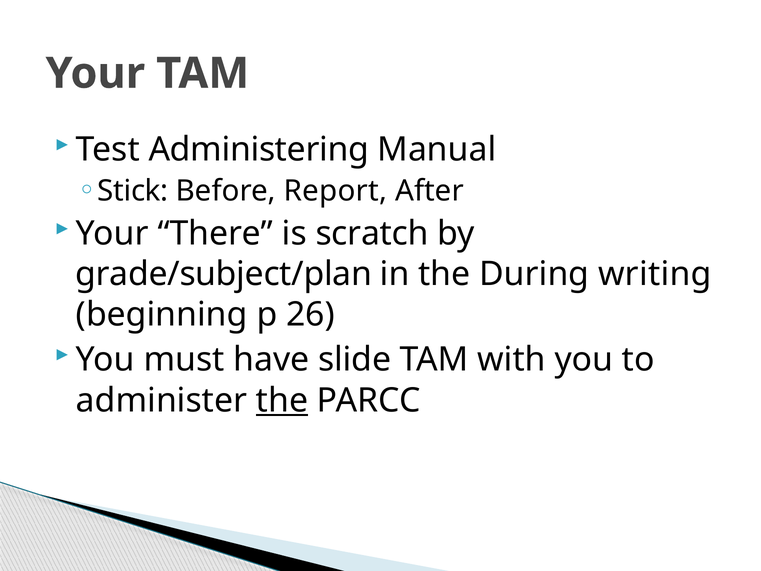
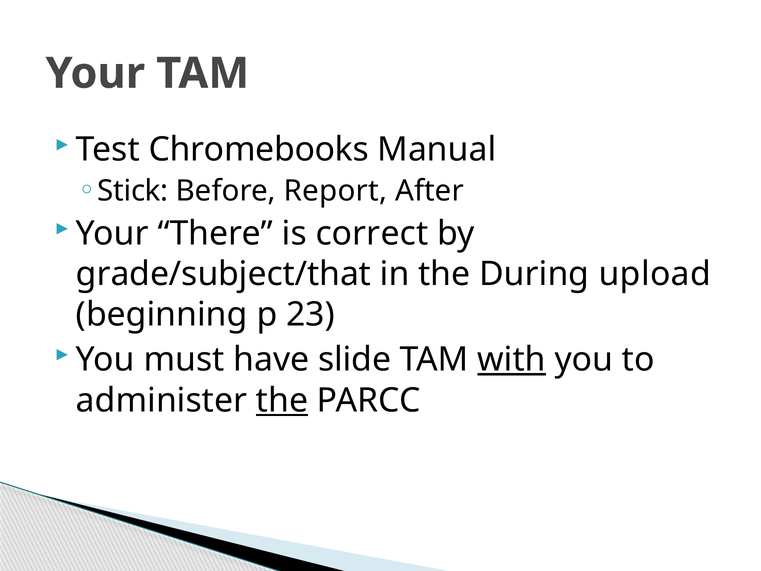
Administering: Administering -> Chromebooks (259, 150)
scratch: scratch -> correct (372, 233)
grade/subject/plan: grade/subject/plan -> grade/subject/that (224, 274)
writing: writing -> upload (655, 274)
26: 26 -> 23 (311, 315)
with underline: none -> present (512, 360)
